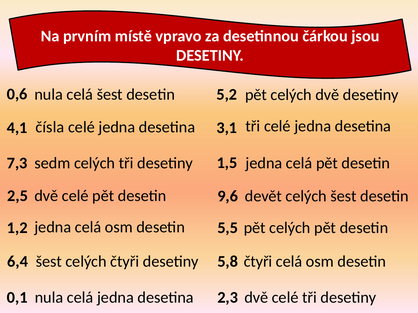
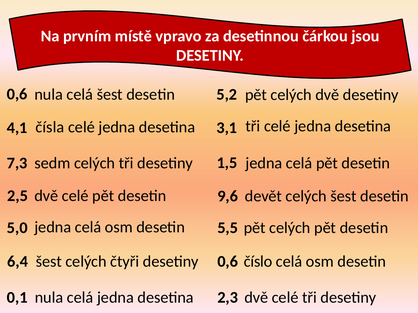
1,2: 1,2 -> 5,0 (17, 228)
5,8: 5,8 -> 0,6 (228, 262)
čtyři: čtyři -> číslo (258, 262)
